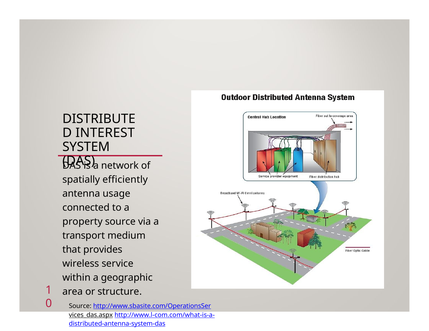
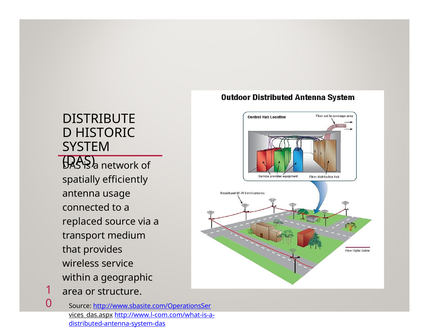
INTEREST: INTEREST -> HISTORIC (105, 133)
property: property -> replaced (82, 222)
